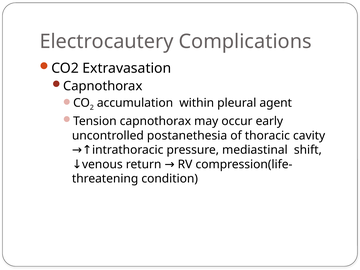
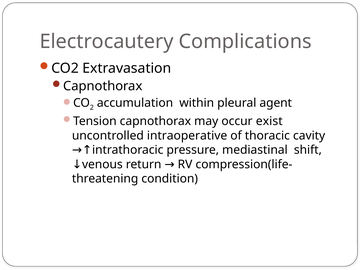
early: early -> exist (269, 121)
postanethesia: postanethesia -> intraoperative (187, 136)
